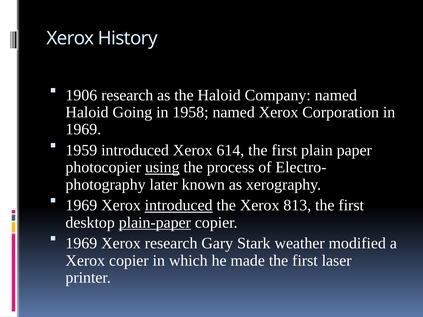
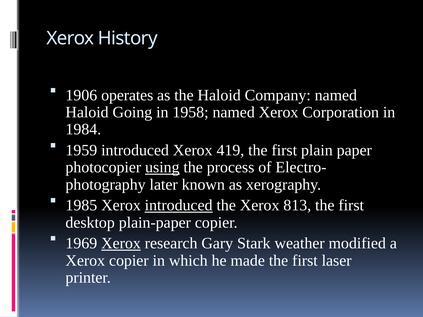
1906 research: research -> operates (127, 95)
1969: 1969 -> 1984 (83, 130)
614: 614 -> 419 (230, 150)
1969: 1969 -> 1985 (81, 206)
plain-paper underline: present -> none (155, 223)
Xerox underline: none -> present (121, 244)
